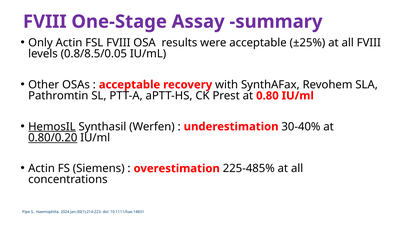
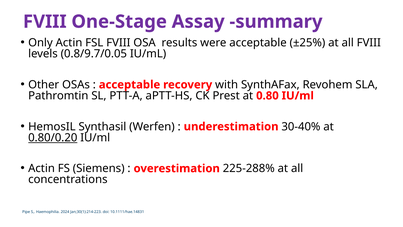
0.8/8.5/0.05: 0.8/8.5/0.05 -> 0.8/9.7/0.05 (94, 54)
HemosIL underline: present -> none (52, 126)
225-485%: 225-485% -> 225-288% (249, 168)
